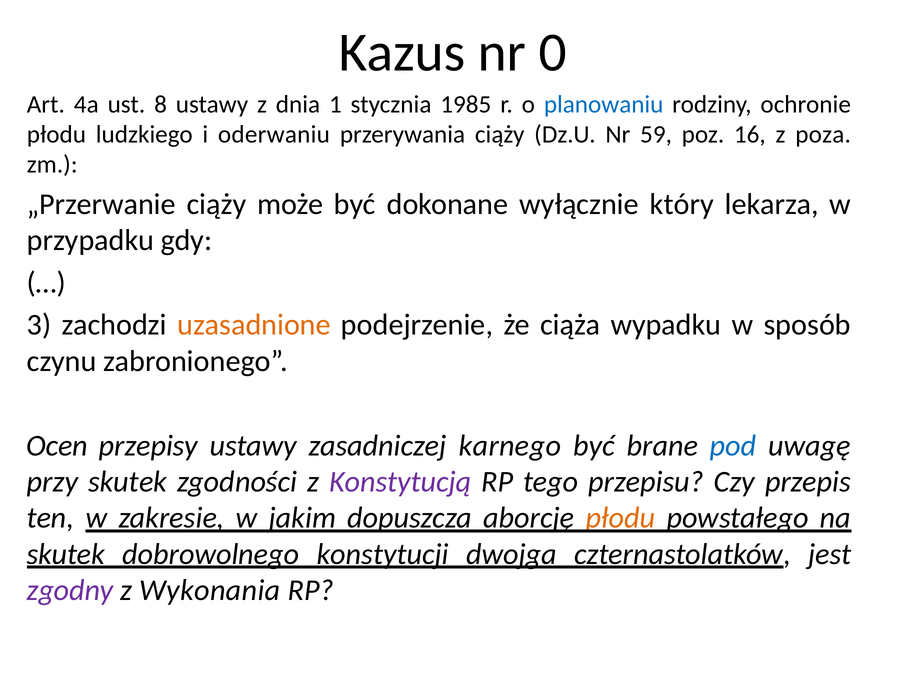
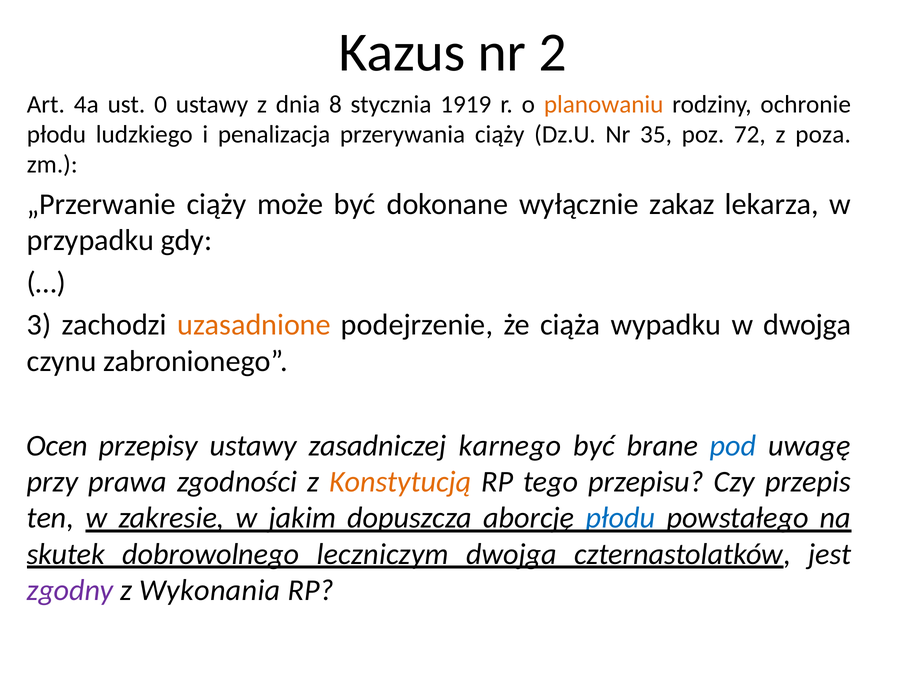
0: 0 -> 2 (553, 53)
8: 8 -> 0 (161, 104)
1: 1 -> 8 (335, 104)
1985: 1985 -> 1919 (466, 104)
planowaniu colour: blue -> orange (604, 104)
oderwaniu: oderwaniu -> penalizacja (274, 135)
59: 59 -> 35 (656, 135)
16: 16 -> 72 (750, 135)
który: który -> zakaz (682, 204)
w sposób: sposób -> dwojga (807, 325)
przy skutek: skutek -> prawa (128, 482)
Konstytucją colour: purple -> orange (400, 482)
płodu colour: orange -> blue (620, 518)
konstytucji: konstytucji -> leczniczym (383, 555)
